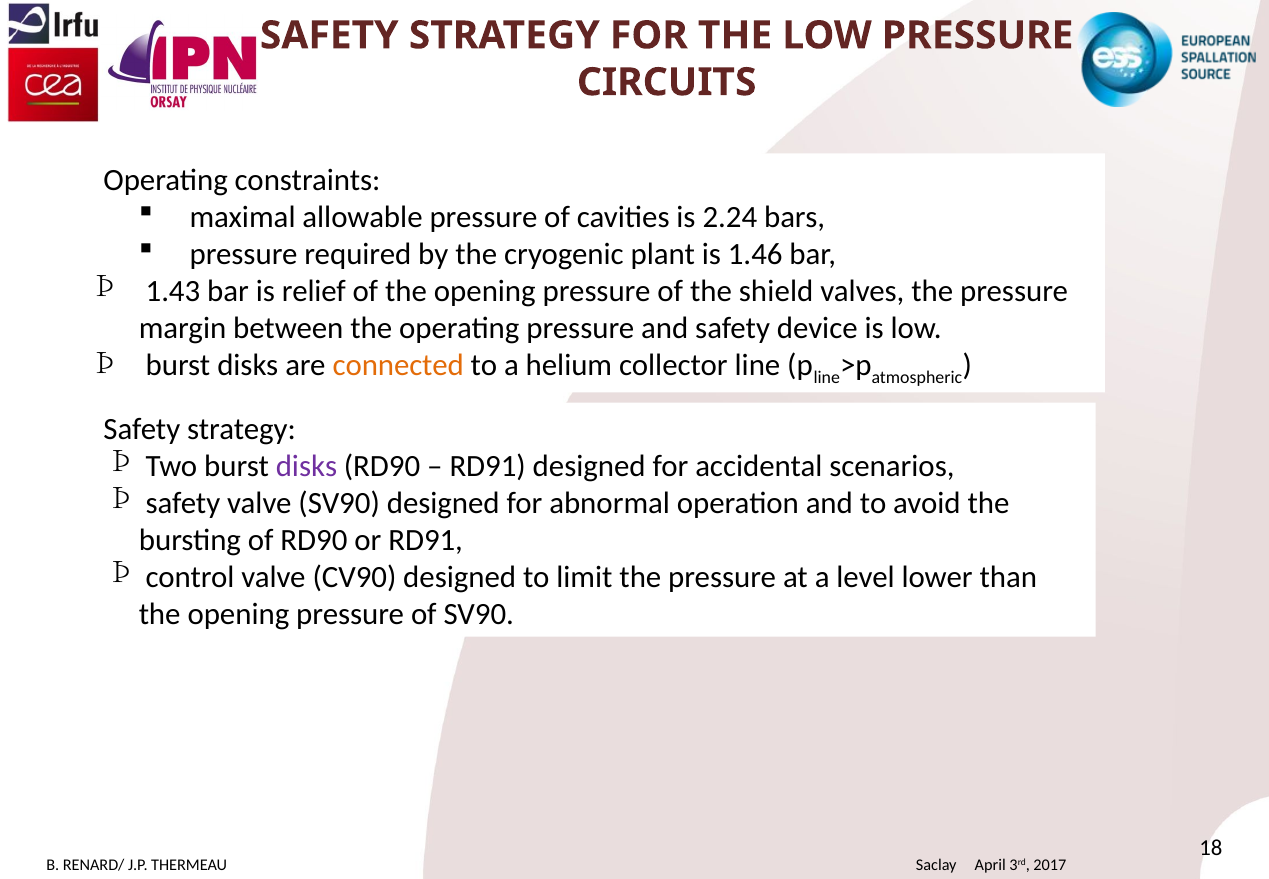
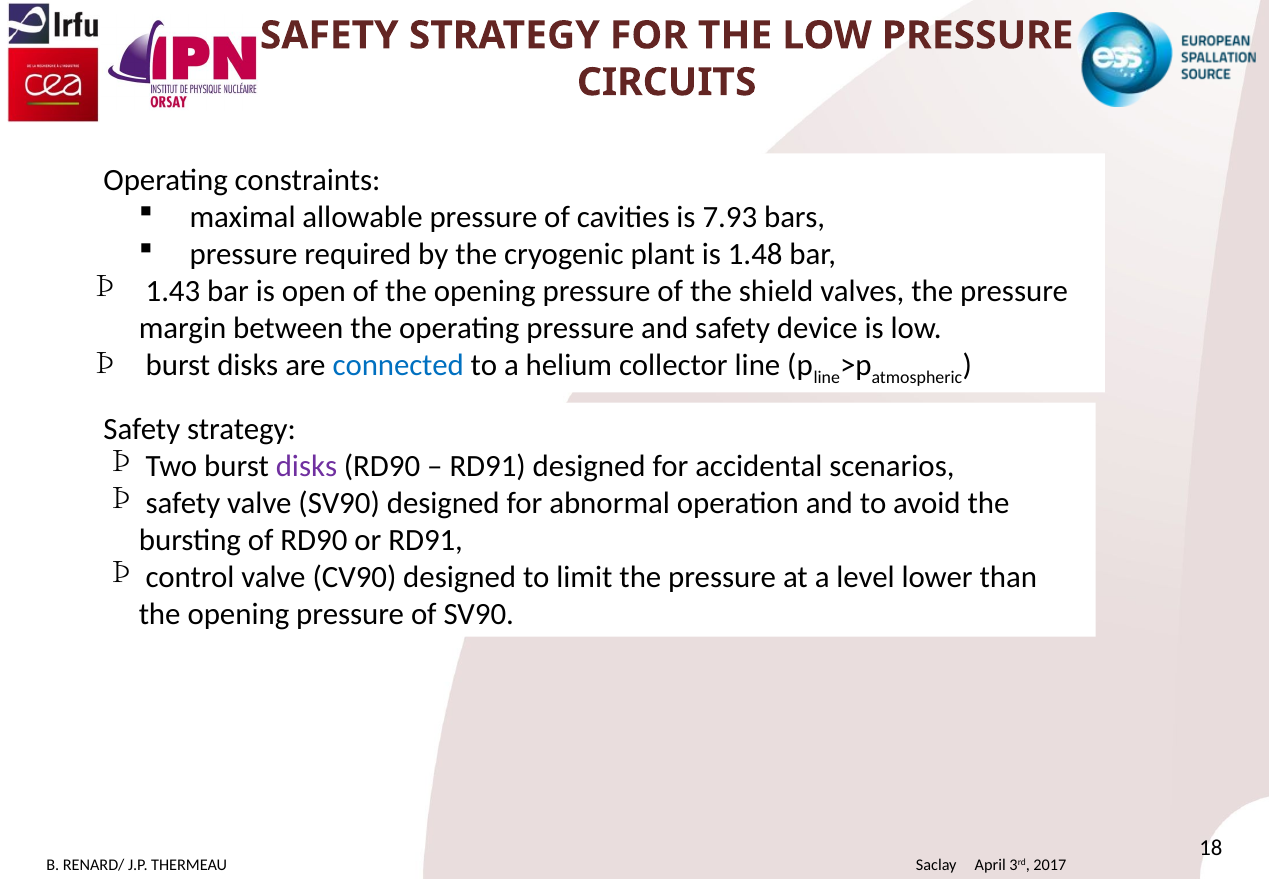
2.24: 2.24 -> 7.93 (730, 217)
1.46: 1.46 -> 1.48 (755, 254)
relief: relief -> open (314, 291)
connected colour: orange -> blue (398, 365)
